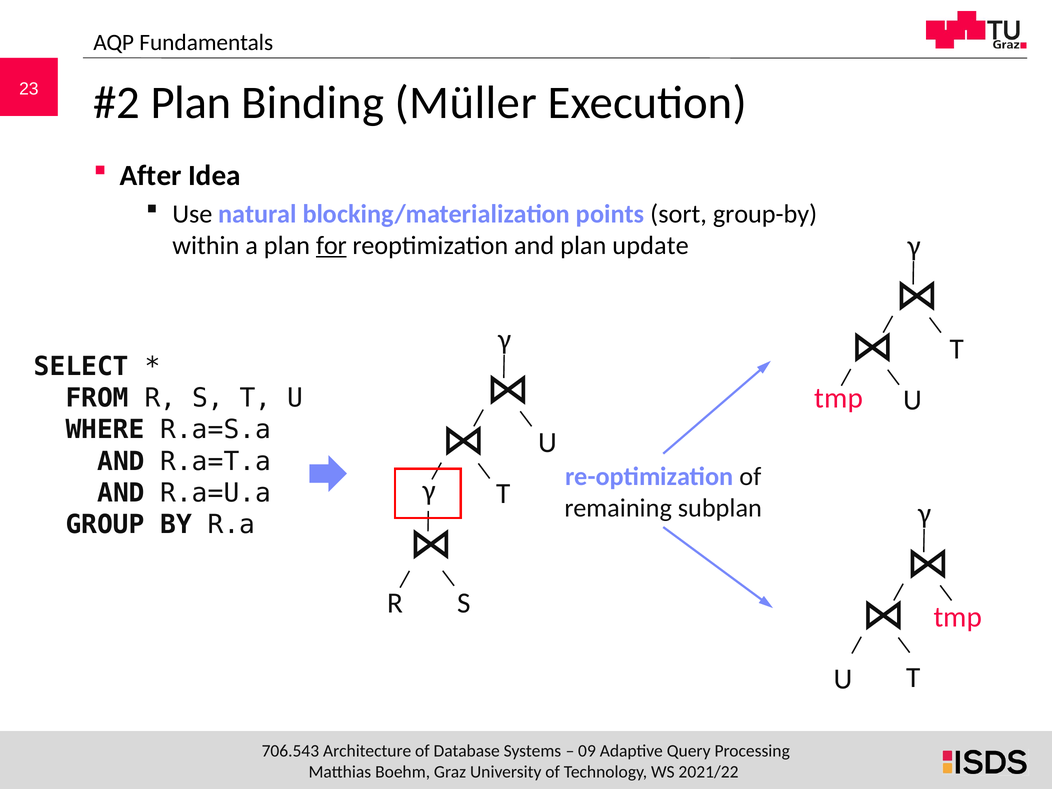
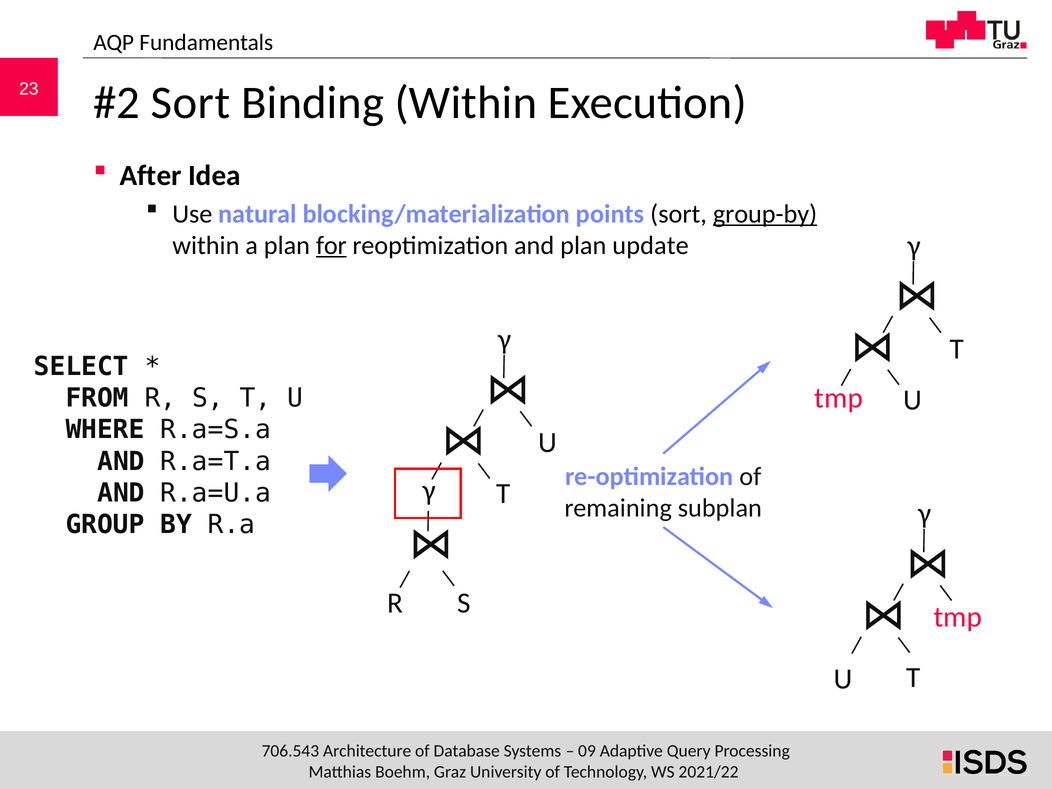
Plan: Plan -> Sort (191, 103)
Binding Müller: Müller -> Within (466, 103)
group-by underline: none -> present (765, 214)
